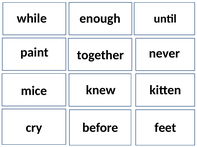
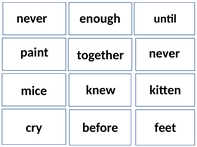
while: while -> never (32, 18)
